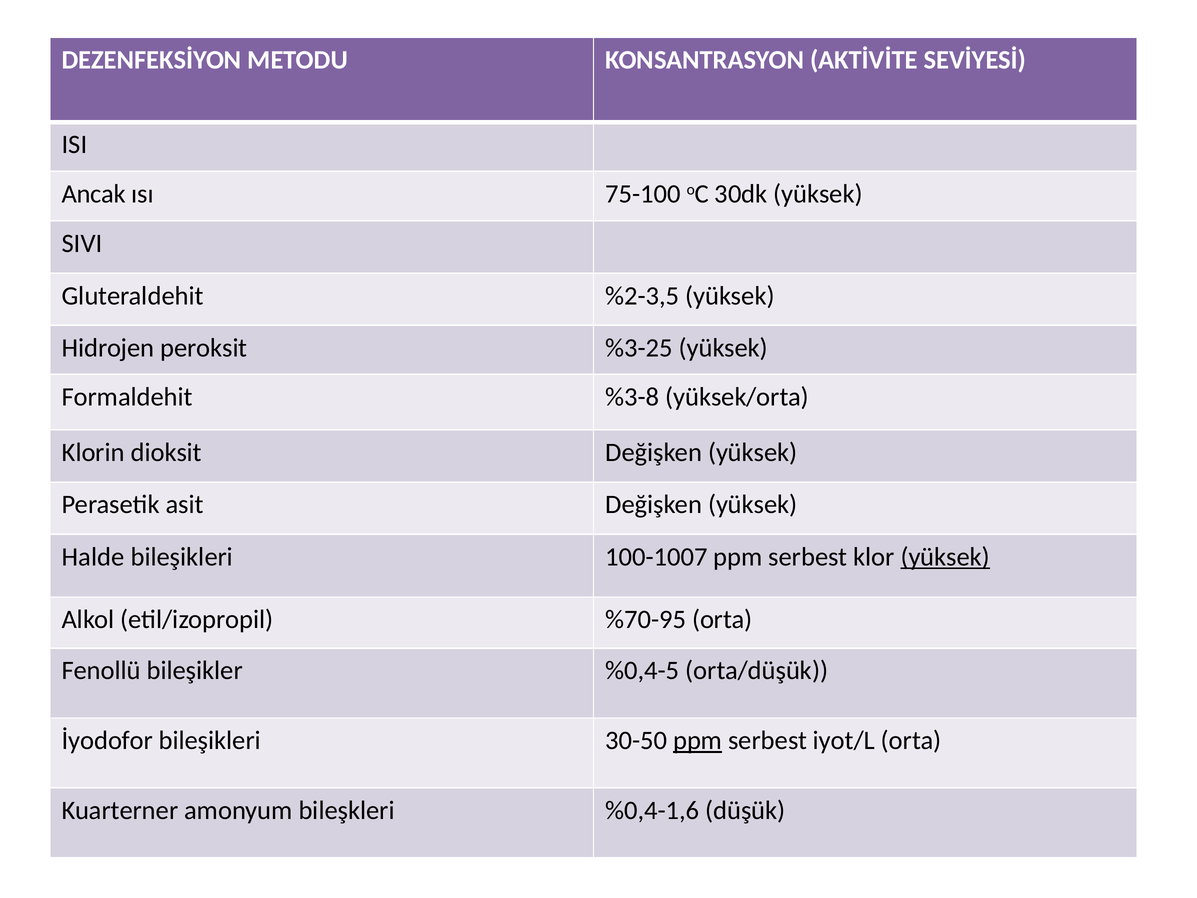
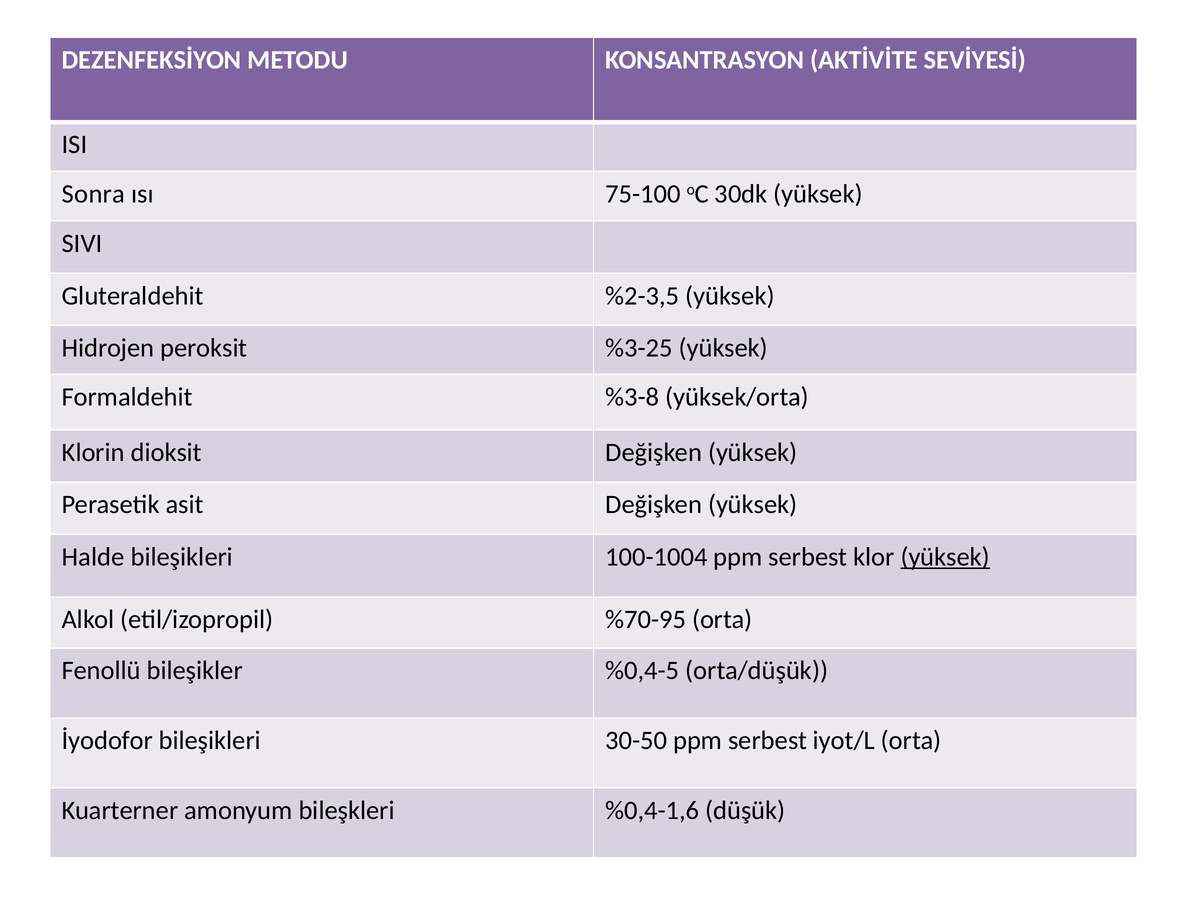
Ancak: Ancak -> Sonra (93, 194)
100-1007: 100-1007 -> 100-1004 (656, 557)
ppm underline: present -> none (698, 740)
